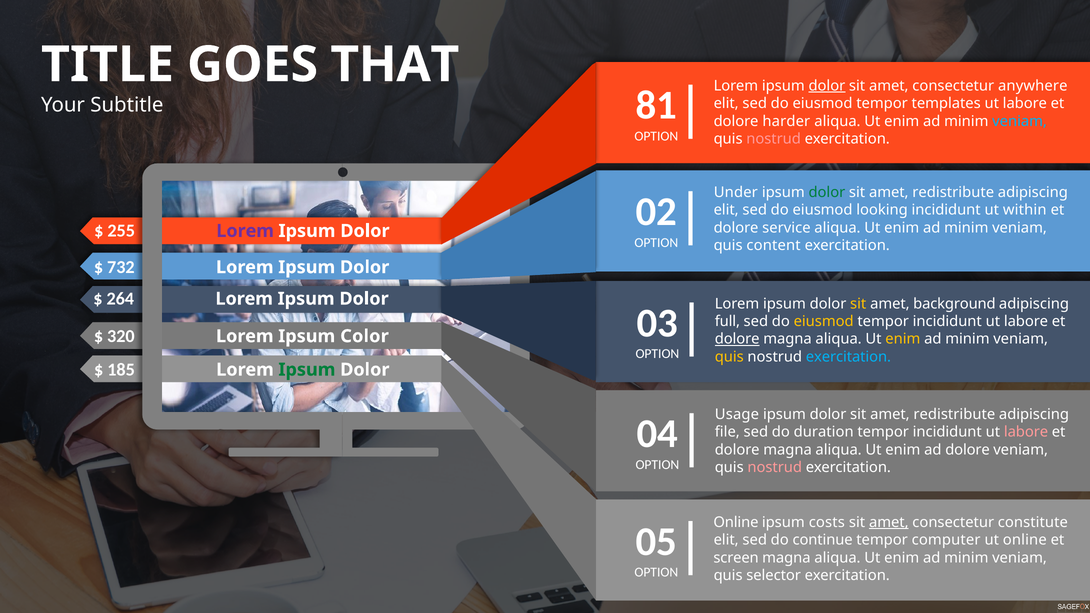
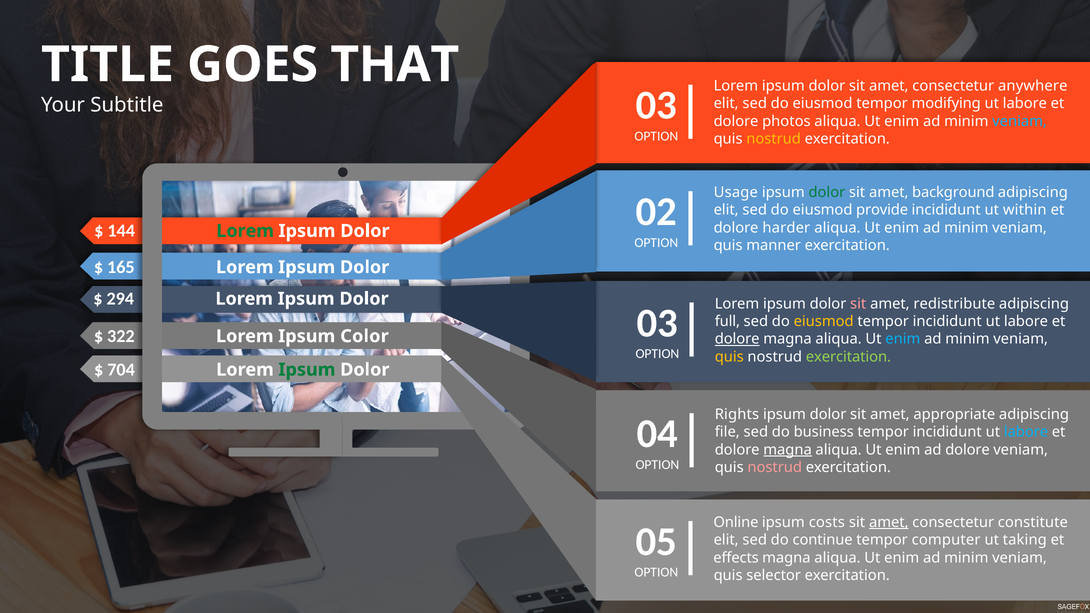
dolor underline: present -> none (827, 86)
81: 81 -> 03 (656, 105)
templates: templates -> modifying (946, 104)
harder: harder -> photos (786, 121)
nostrud colour: pink -> yellow (774, 139)
Under: Under -> Usage (736, 192)
redistribute: redistribute -> background (953, 192)
looking: looking -> provide (882, 210)
255: 255 -> 144 (121, 231)
service: service -> harder (786, 228)
Lorem colour: purple -> green (245, 231)
content: content -> manner (774, 246)
732: 732 -> 165 (121, 267)
264: 264 -> 294 (120, 299)
sit colour: yellow -> pink (858, 304)
background: background -> redistribute (954, 304)
320: 320 -> 322 (121, 336)
enim colour: yellow -> light blue (903, 339)
exercitation colour: light blue -> light green (848, 357)
185: 185 -> 704 (121, 370)
Usage: Usage -> Rights (737, 414)
redistribute: redistribute -> appropriate (954, 414)
duration: duration -> business (824, 432)
labore colour: pink -> light blue (1026, 432)
magna underline: none -> present (788, 450)
ut online: online -> taking (1025, 540)
screen: screen -> effects (736, 558)
